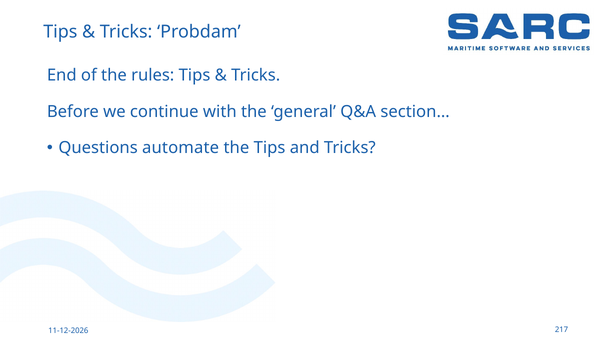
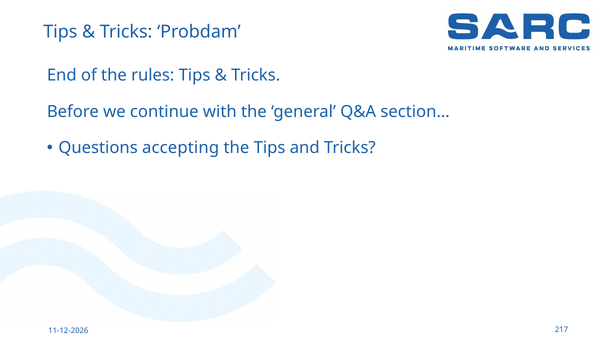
automate: automate -> accepting (181, 148)
